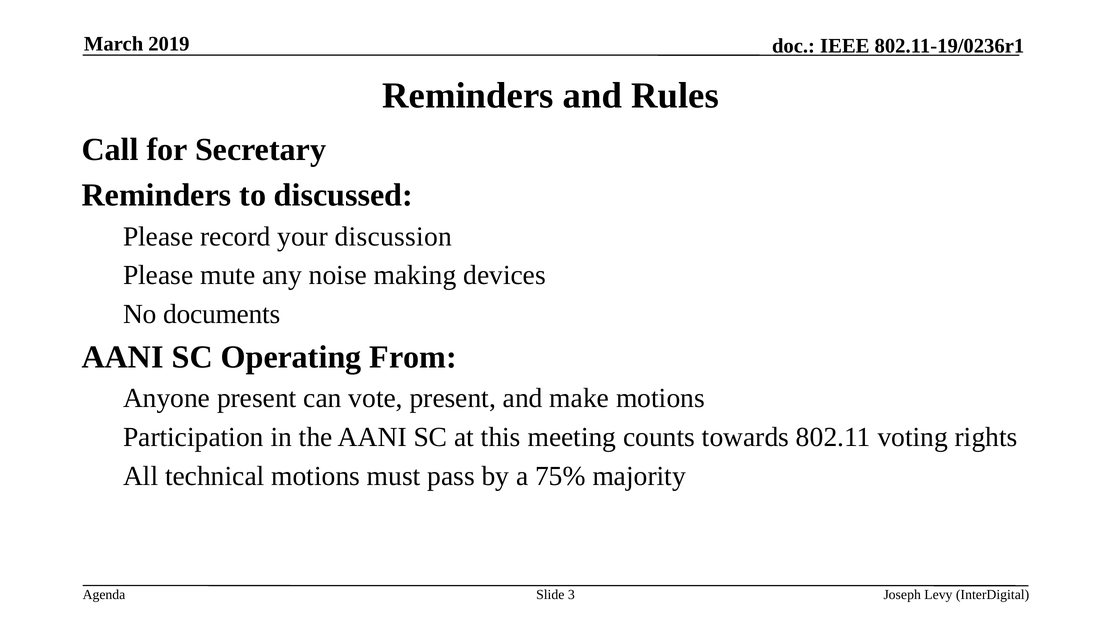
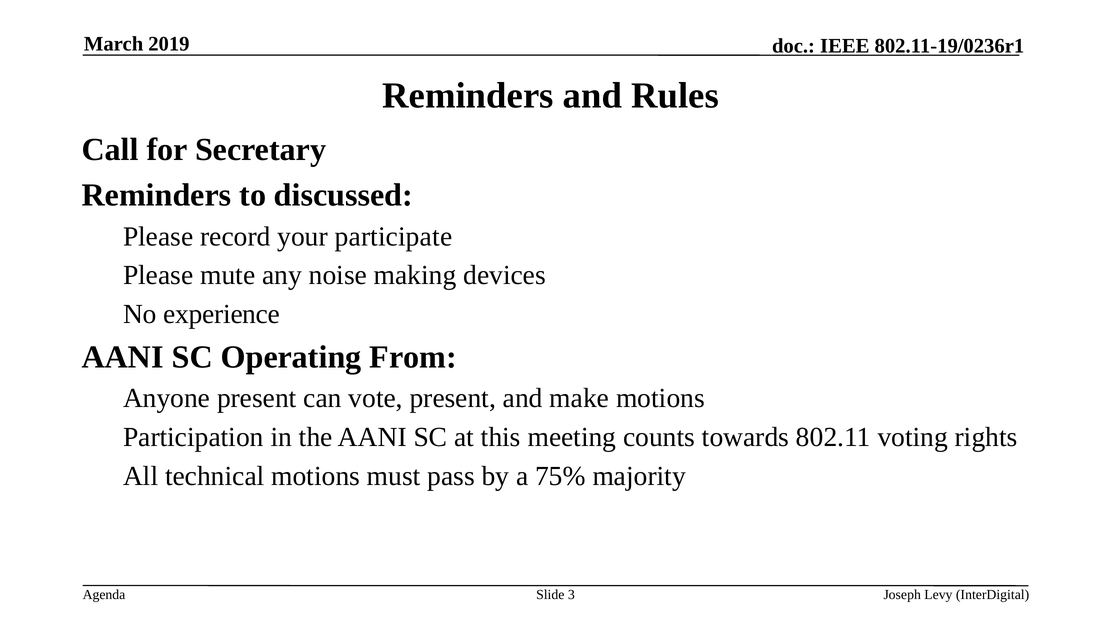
discussion: discussion -> participate (393, 236)
documents: documents -> experience (222, 314)
